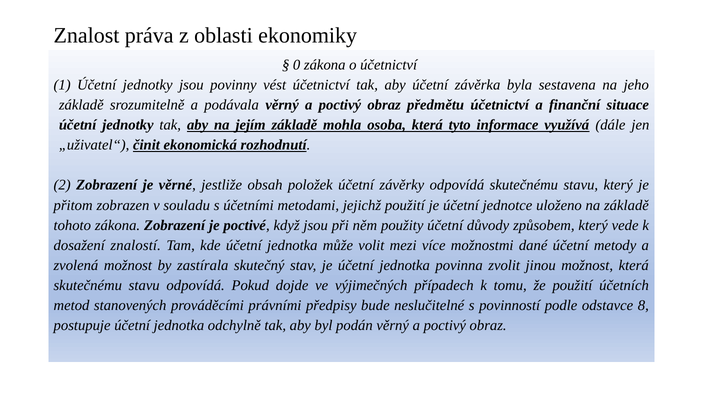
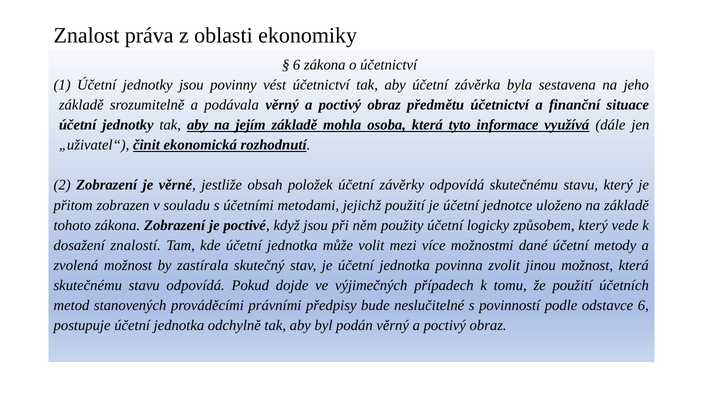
0: 0 -> 6 (297, 65)
důvody: důvody -> logicky (488, 225)
odstavce 8: 8 -> 6 (643, 305)
